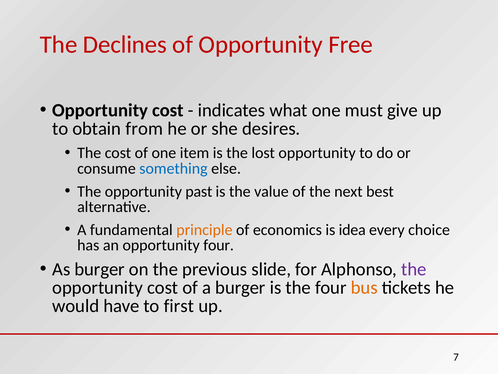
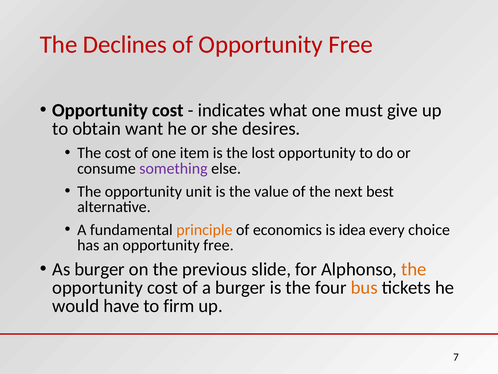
from: from -> want (144, 128)
something colour: blue -> purple (173, 168)
past: past -> unit (199, 191)
an opportunity four: four -> free (218, 245)
the colour: purple -> orange (414, 269)
first: first -> firm (179, 305)
